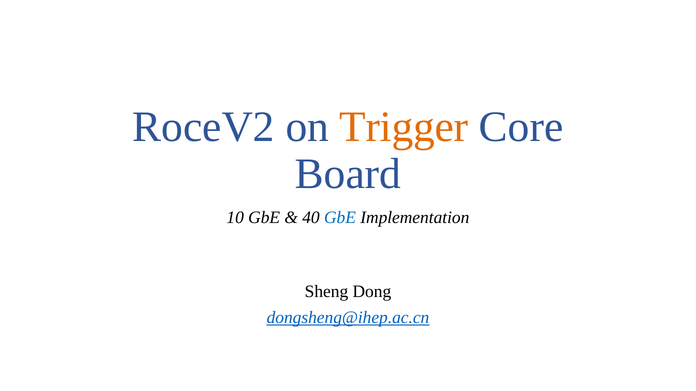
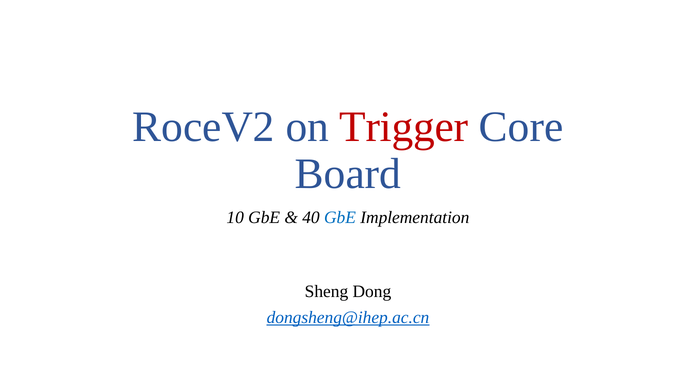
Trigger colour: orange -> red (404, 127)
